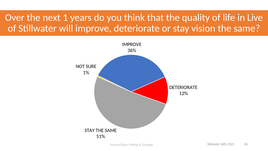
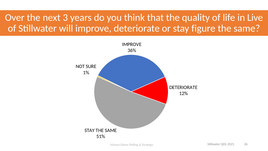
1: 1 -> 3 (65, 17)
vision: vision -> figure (203, 28)
